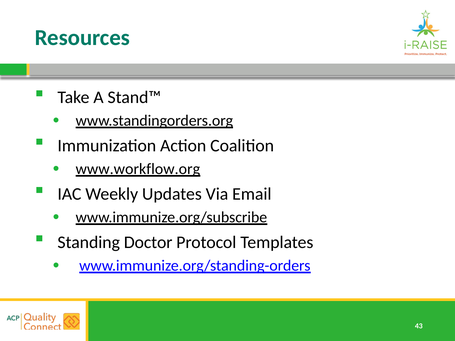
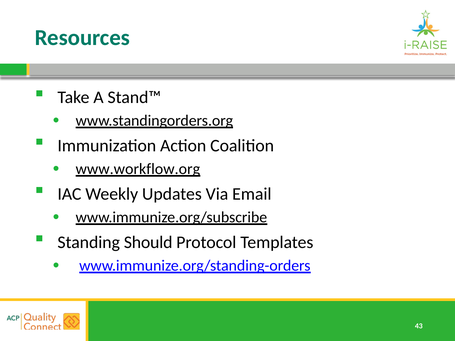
Doctor: Doctor -> Should (148, 243)
